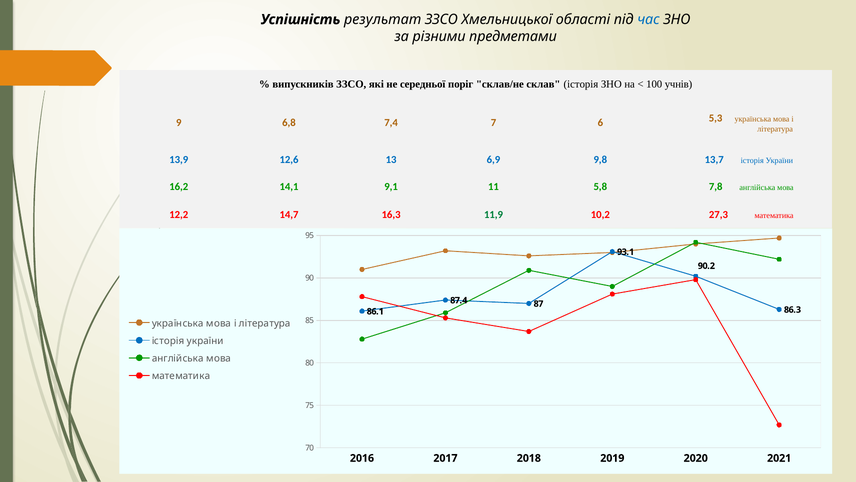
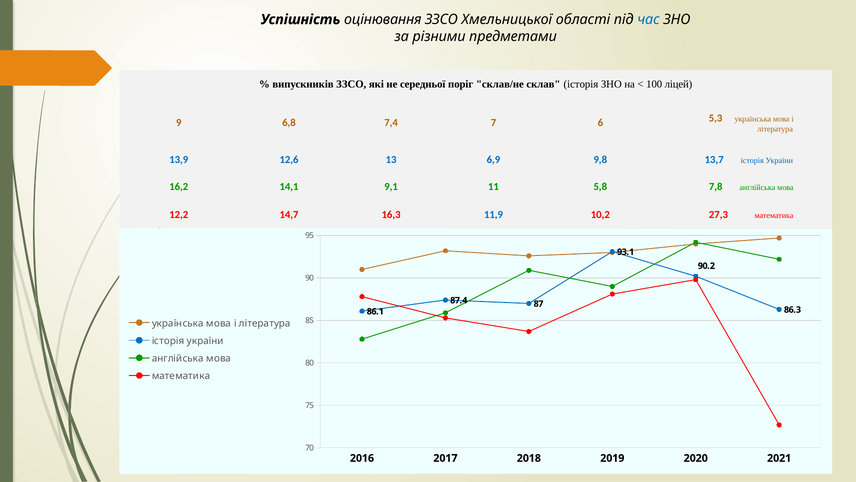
результат: результат -> оцінювання (383, 19)
учнів: учнів -> ліцей (678, 84)
11,9 colour: green -> blue (494, 214)
